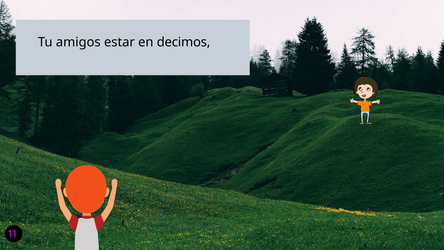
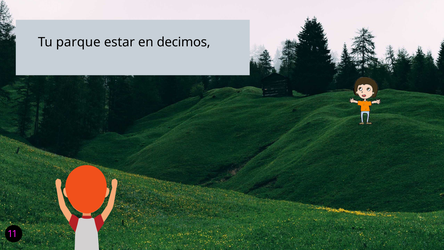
amigos: amigos -> parque (78, 42)
